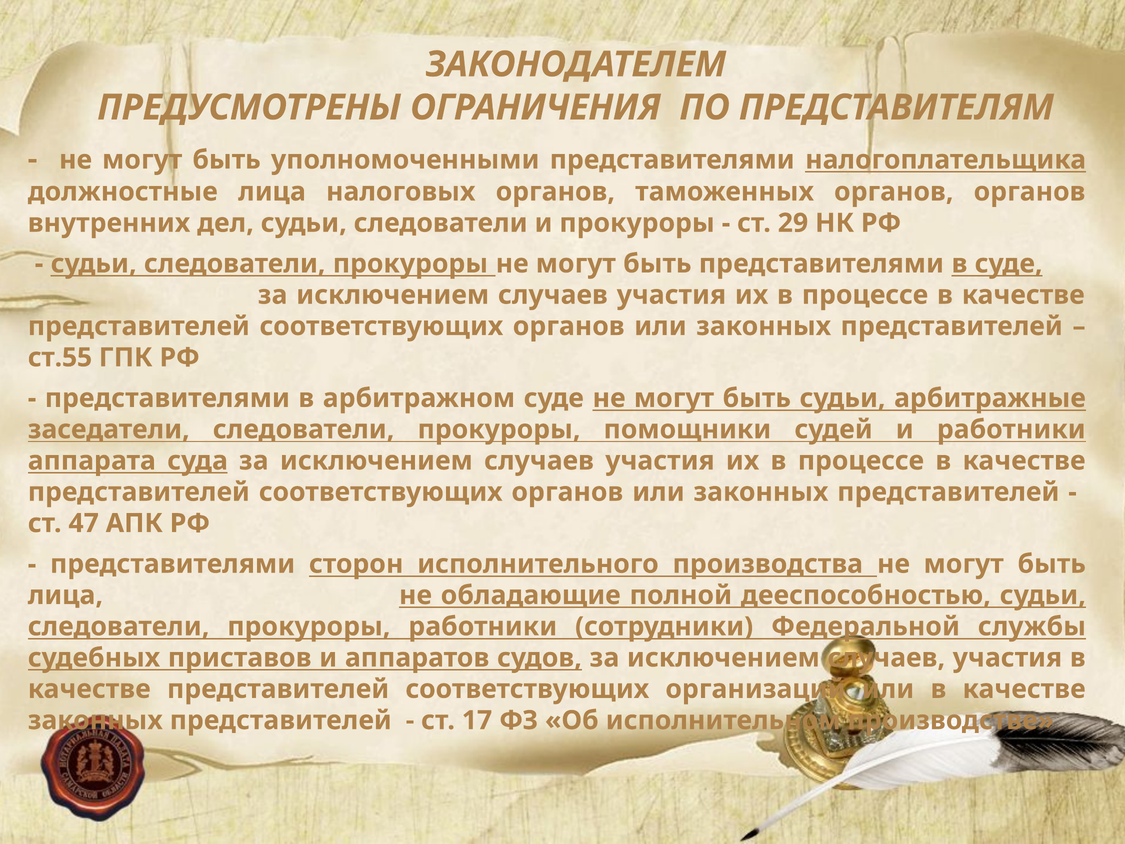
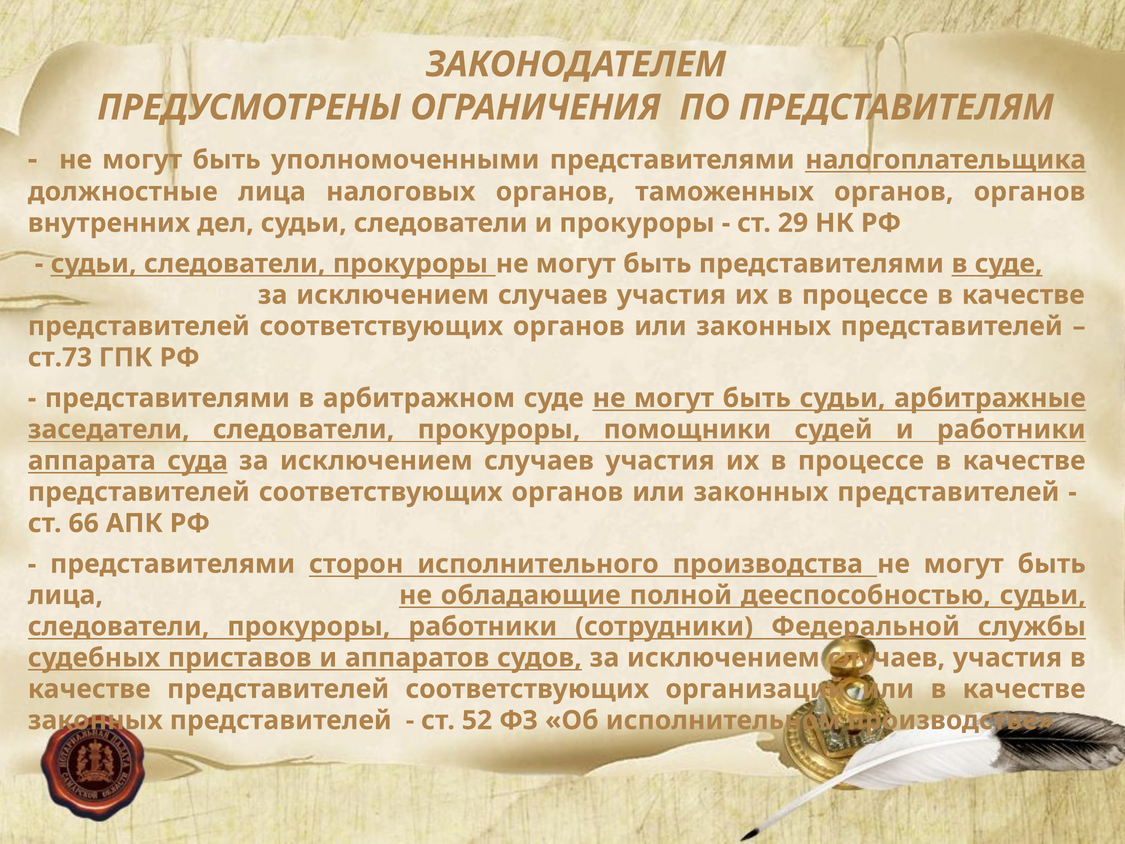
ст.55: ст.55 -> ст.73 (60, 357)
47: 47 -> 66 (84, 523)
17: 17 -> 52 (477, 720)
